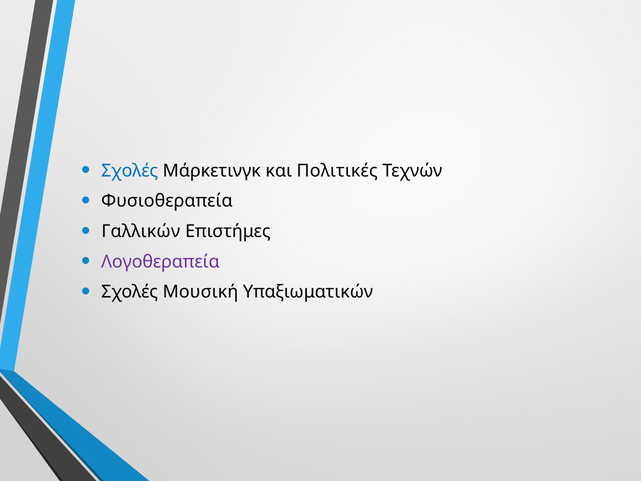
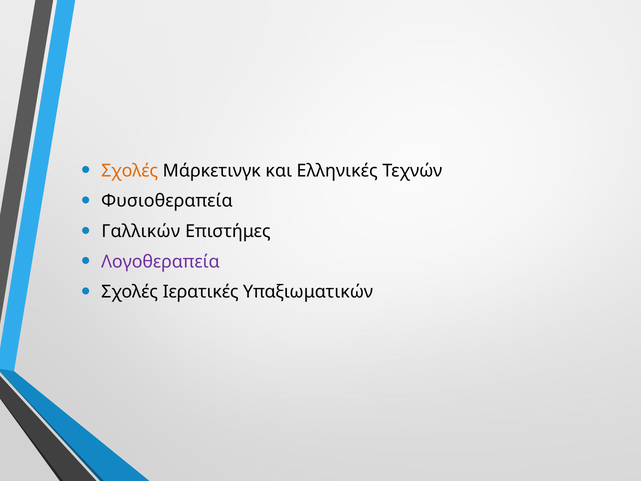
Σχολές colour: blue -> orange (130, 171)
Πολιτικές: Πολιτικές -> Ελληνικές (337, 171)
Μουσική: Μουσική -> Ιερατικές (201, 292)
